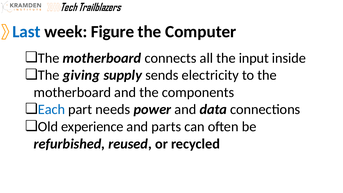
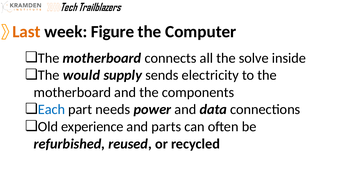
Last colour: blue -> orange (26, 32)
input: input -> solve (254, 58)
giving: giving -> would (81, 75)
